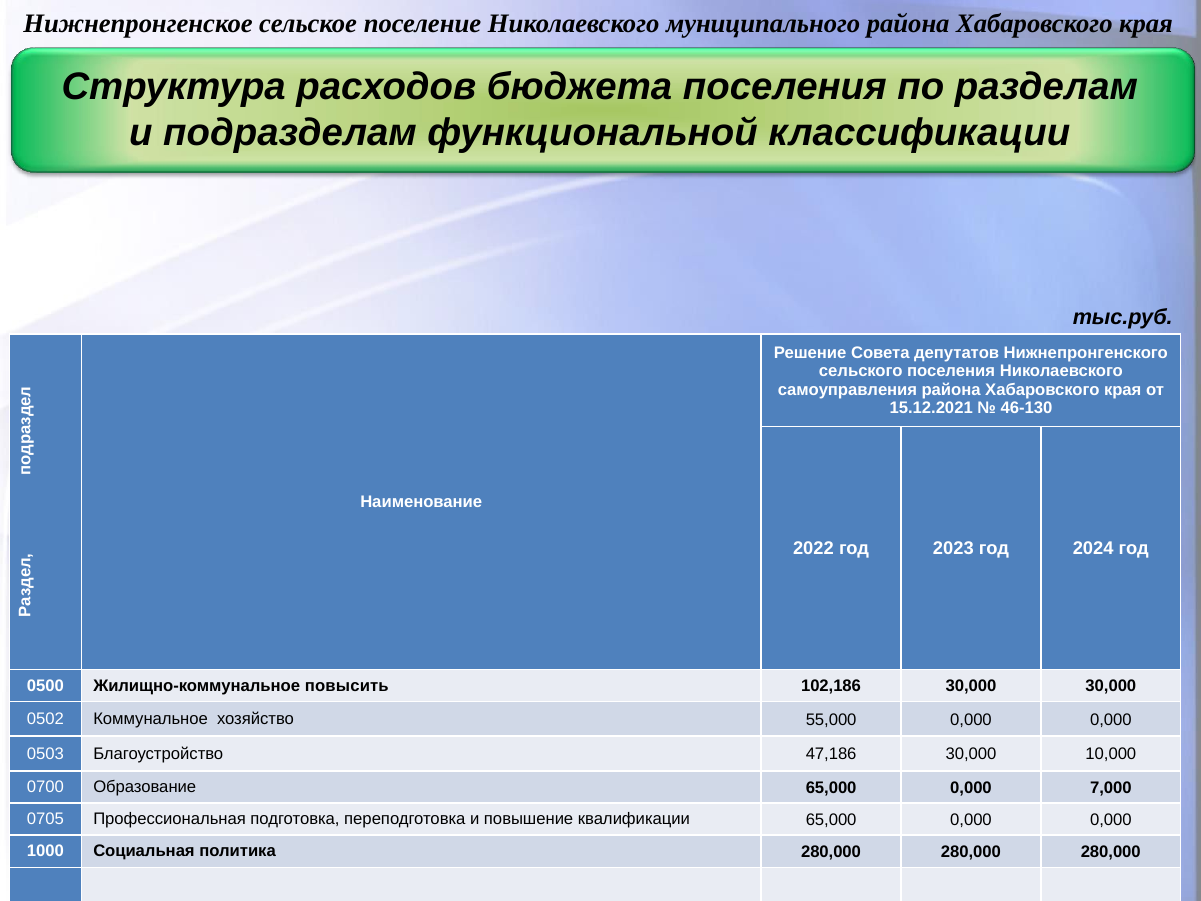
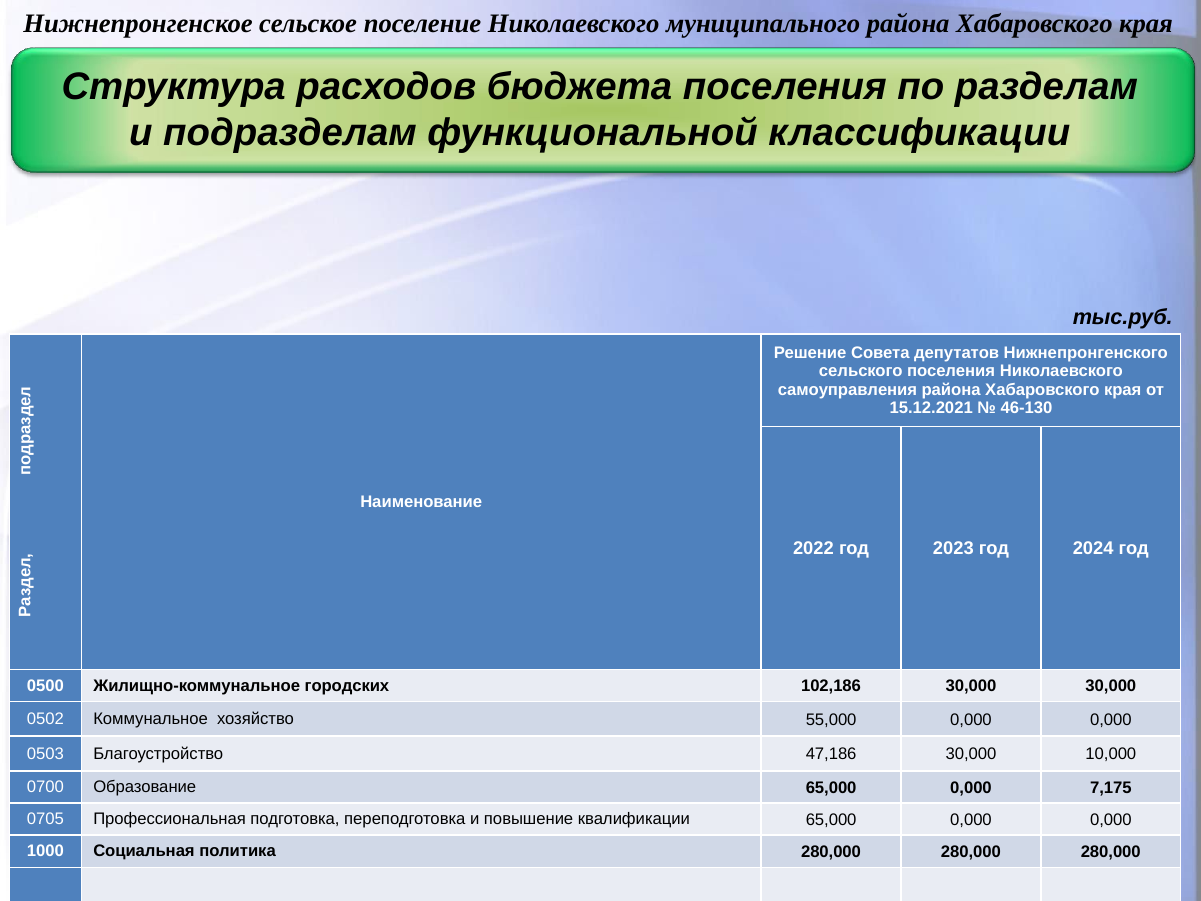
повысить: повысить -> городских (347, 685)
7,000: 7,000 -> 7,175 (1111, 788)
